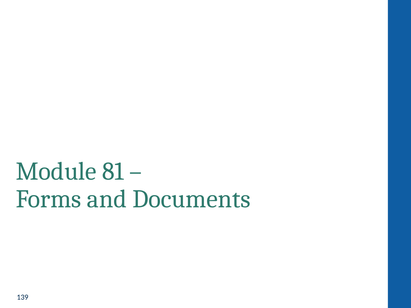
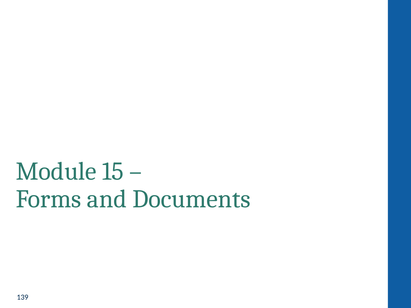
81: 81 -> 15 (113, 172)
